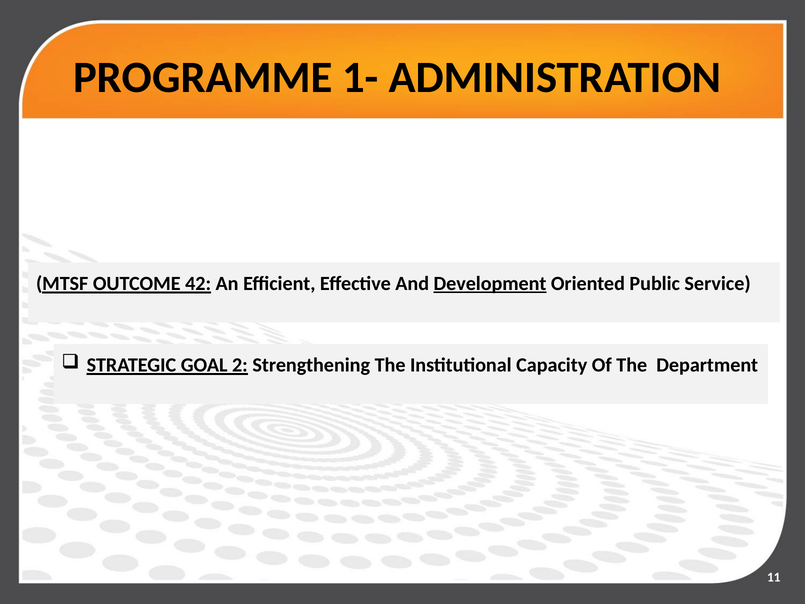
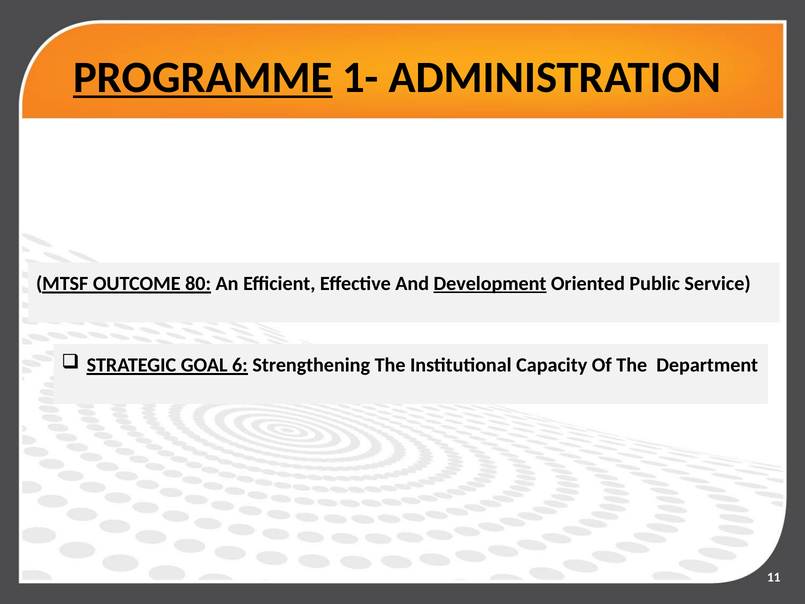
PROGRAMME underline: none -> present (203, 78)
42: 42 -> 80 (198, 283)
2: 2 -> 6 (240, 365)
